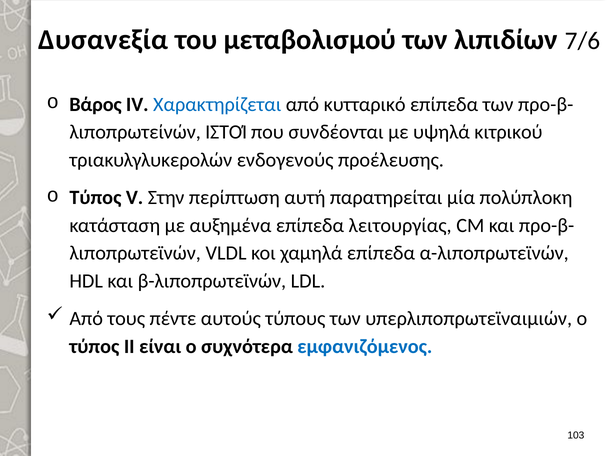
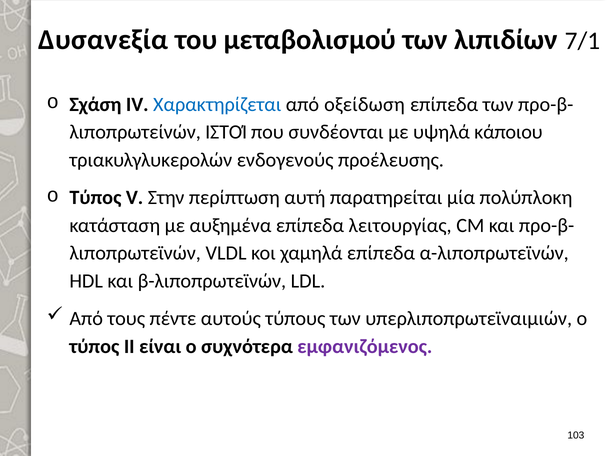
7/6: 7/6 -> 7/1 (582, 41)
Βάρος: Βάρος -> Σχάση (95, 104)
κυτταρικό: κυτταρικό -> οξείδωση (364, 104)
κιτρικού: κιτρικού -> κάποιου (508, 132)
εμφανιζόμενος colour: blue -> purple (365, 346)
